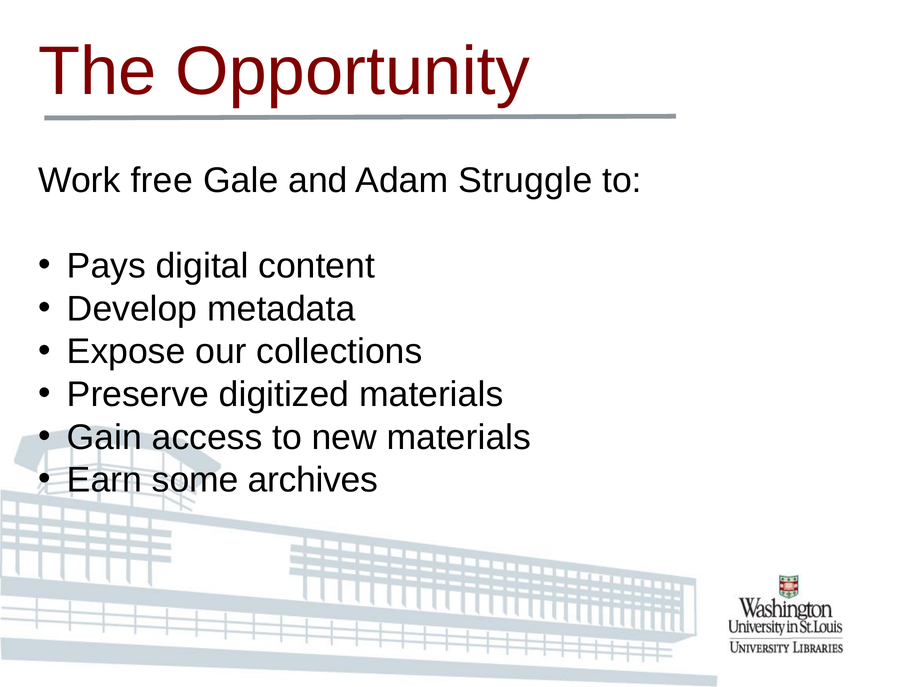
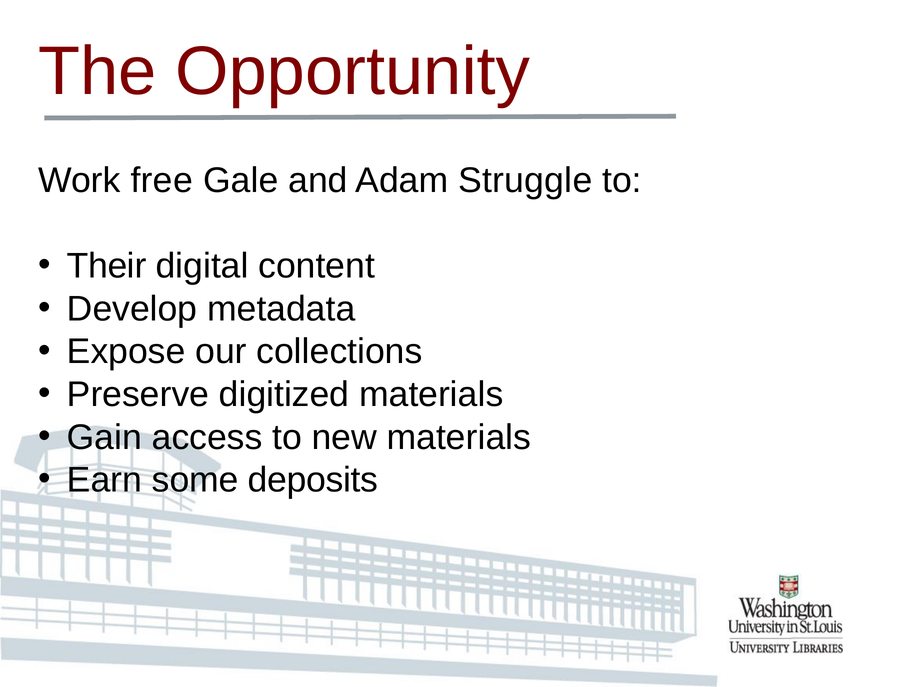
Pays: Pays -> Their (107, 266)
archives: archives -> deposits (313, 480)
